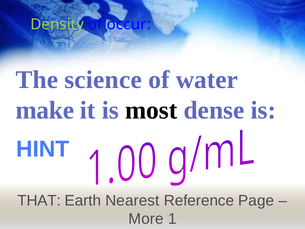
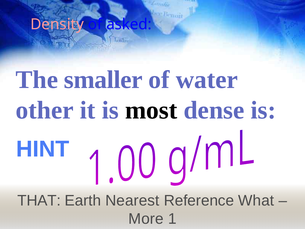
Density colour: light green -> pink (57, 24)
occur: occur -> asked (129, 24)
science: science -> smaller (103, 80)
make: make -> other (45, 110)
Page: Page -> What (256, 200)
